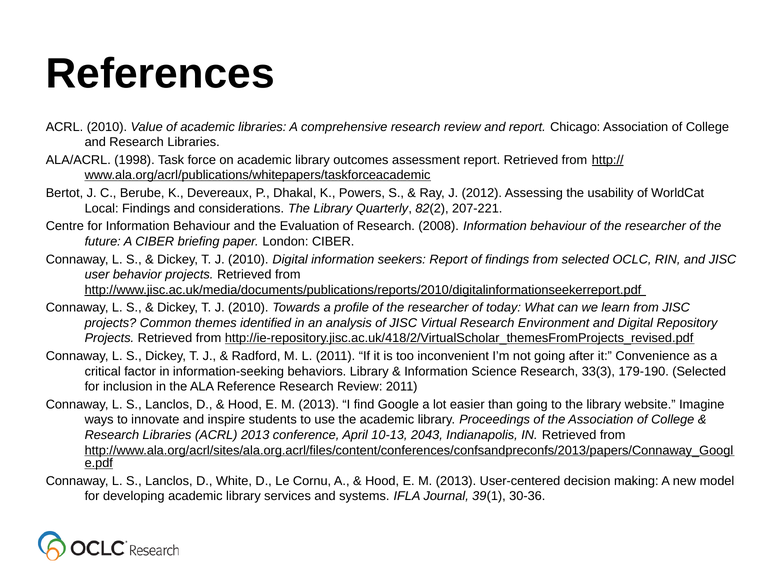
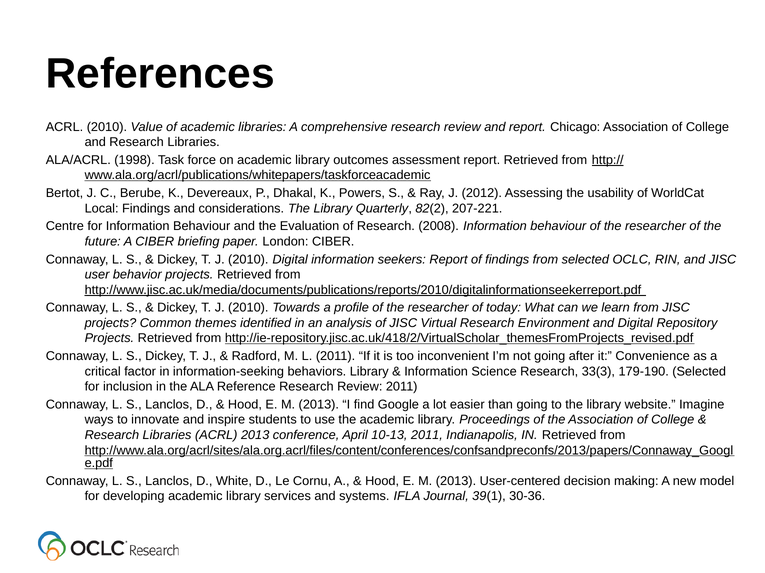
10-13 2043: 2043 -> 2011 (427, 436)
